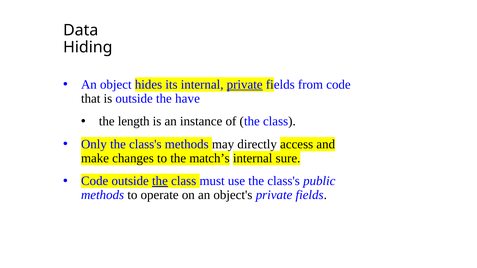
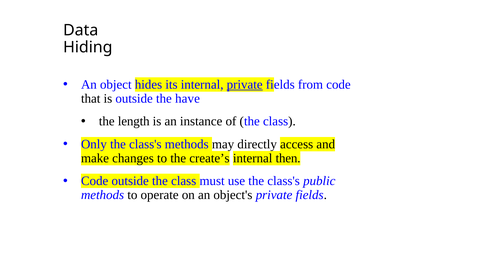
match’s: match’s -> create’s (209, 158)
sure: sure -> then (288, 158)
the underline: present -> none (160, 181)
